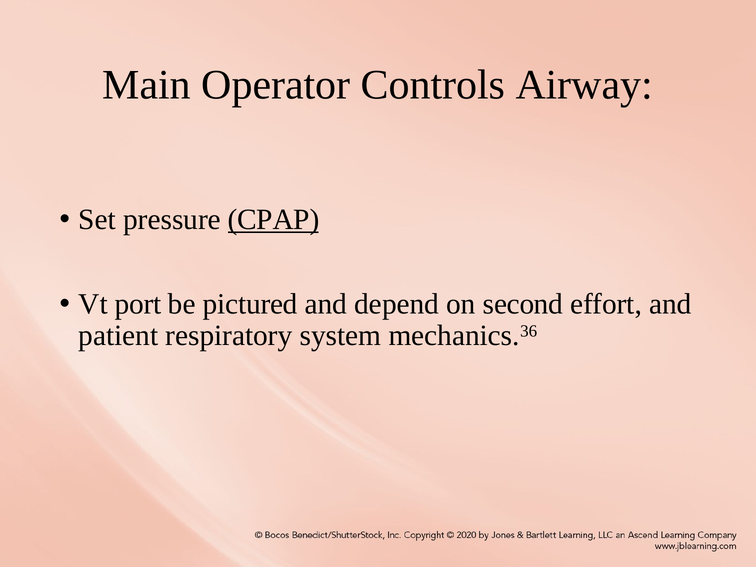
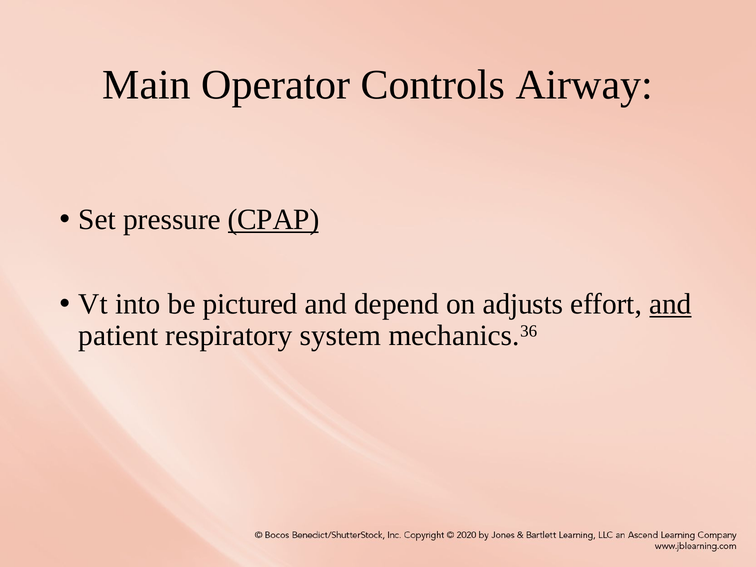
port: port -> into (138, 304)
second: second -> adjusts (523, 304)
and underline: none -> present (670, 304)
